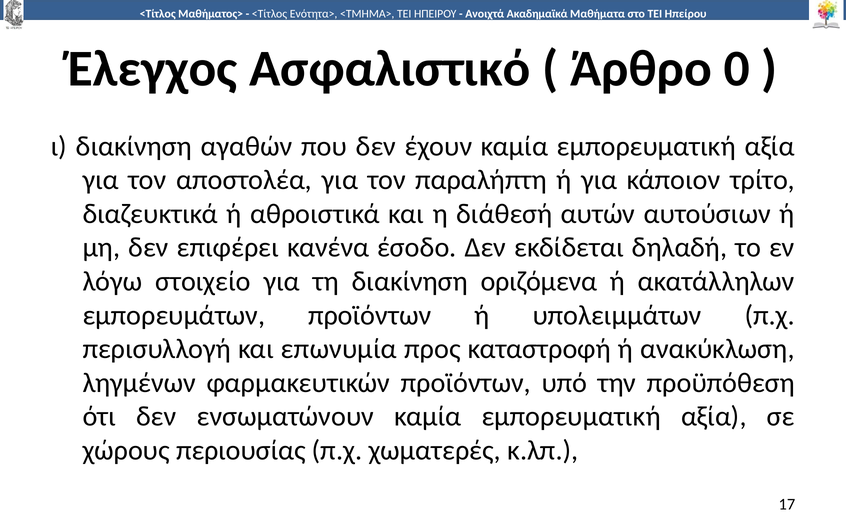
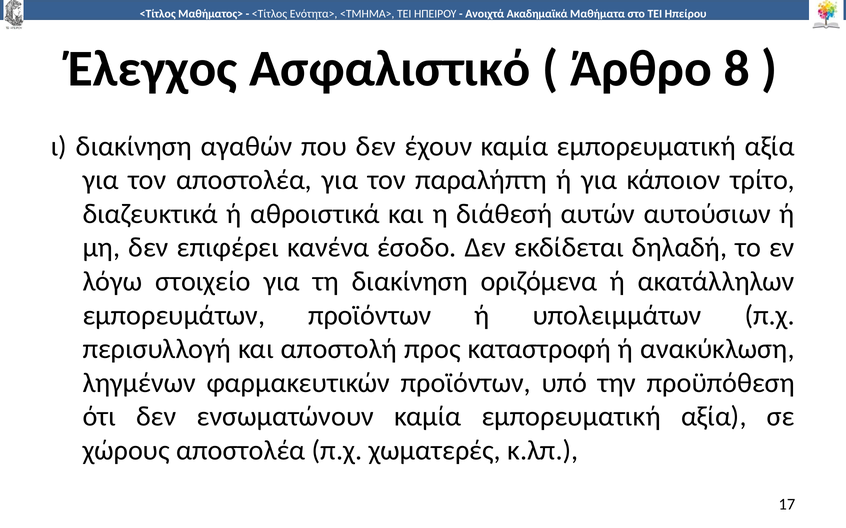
0: 0 -> 8 (737, 69)
επωνυμία: επωνυμία -> αποστολή (339, 350)
χώρους περιουσίας: περιουσίας -> αποστολέα (241, 451)
